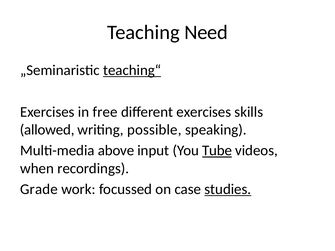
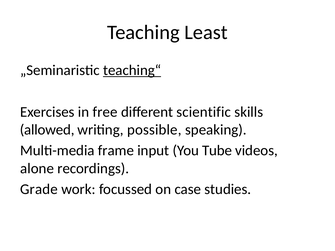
Need: Need -> Least (206, 32)
different exercises: exercises -> scientific (204, 112)
above: above -> frame (116, 151)
Tube underline: present -> none (217, 151)
when: when -> alone (37, 169)
studies underline: present -> none (228, 189)
